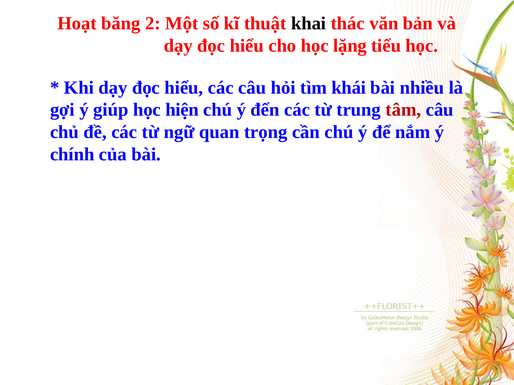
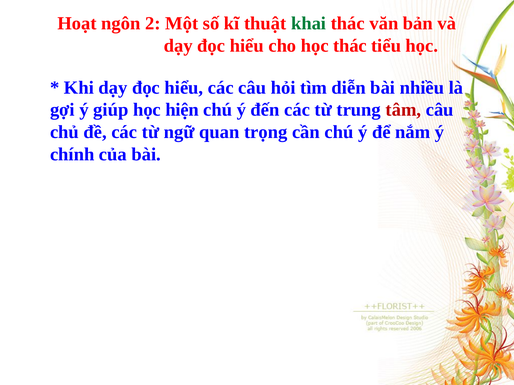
băng: băng -> ngôn (121, 24)
khai colour: black -> green (309, 24)
học lặng: lặng -> thác (350, 46)
khái: khái -> diễn (349, 88)
